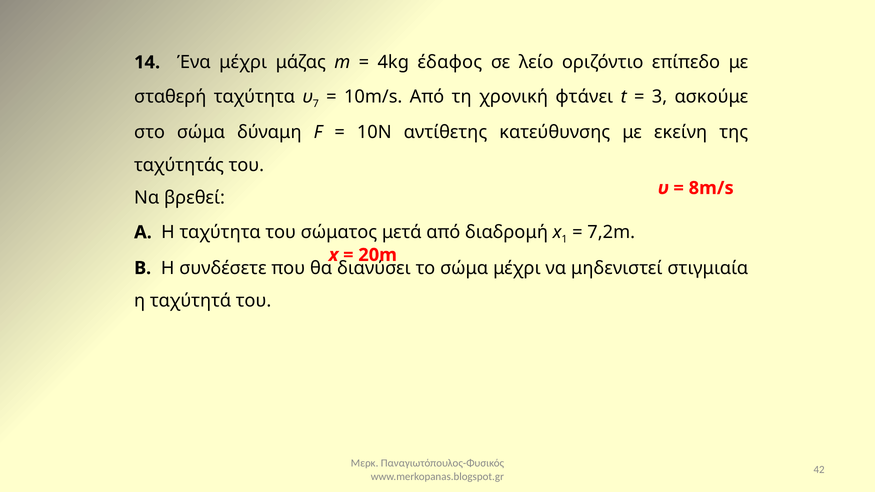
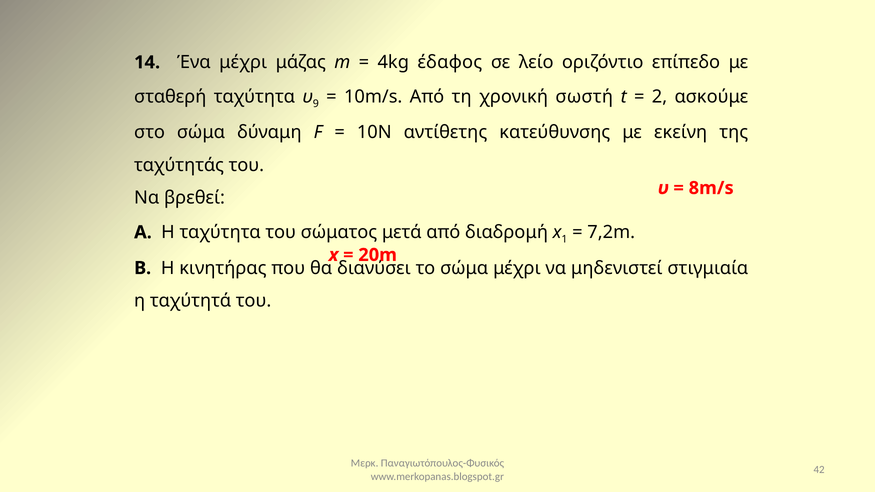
7: 7 -> 9 (316, 104)
φτάνει: φτάνει -> σωστή (584, 97)
3: 3 -> 2 (659, 97)
συνδέσετε: συνδέσετε -> κινητήρας (223, 268)
